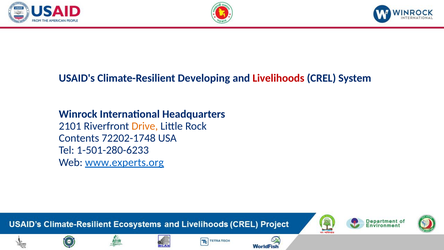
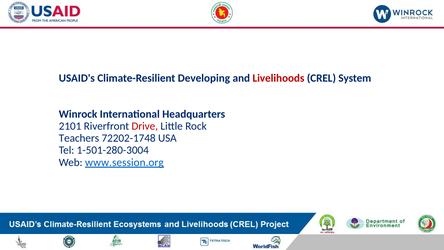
Drive colour: orange -> red (145, 126)
Contents: Contents -> Teachers (79, 138)
1-501-280-6233: 1-501-280-6233 -> 1-501-280-3004 (113, 150)
www.experts.org: www.experts.org -> www.session.org (124, 162)
